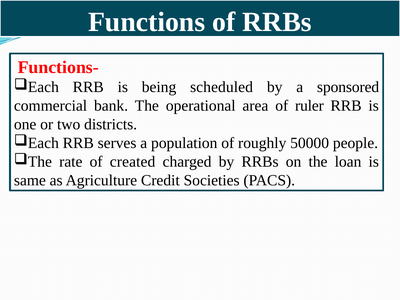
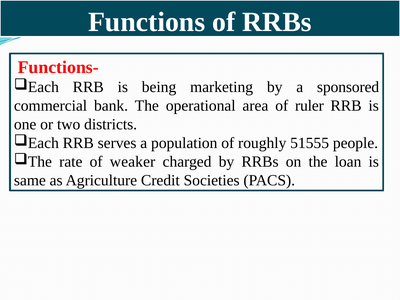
scheduled: scheduled -> marketing (222, 87)
50000: 50000 -> 51555 (310, 143)
created: created -> weaker (133, 162)
